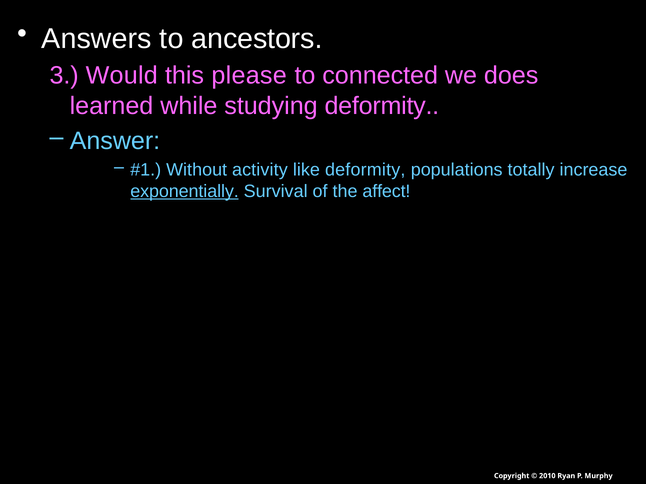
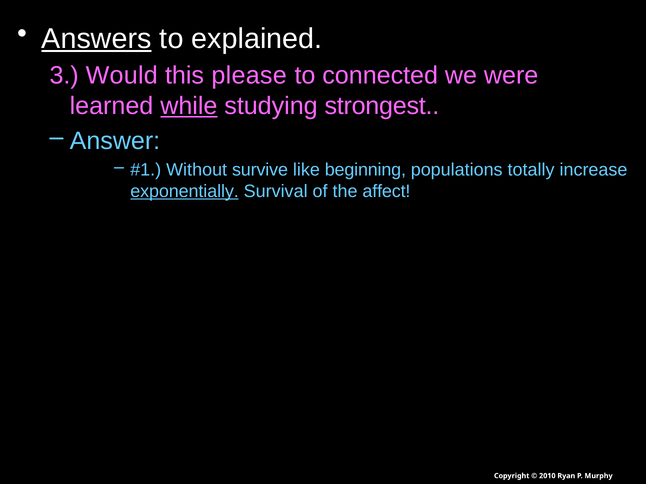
Answers underline: none -> present (96, 39)
ancestors: ancestors -> explained (257, 39)
does: does -> were (511, 76)
while underline: none -> present (189, 106)
studying deformity: deformity -> strongest (382, 106)
activity: activity -> survive (260, 170)
like deformity: deformity -> beginning (365, 170)
